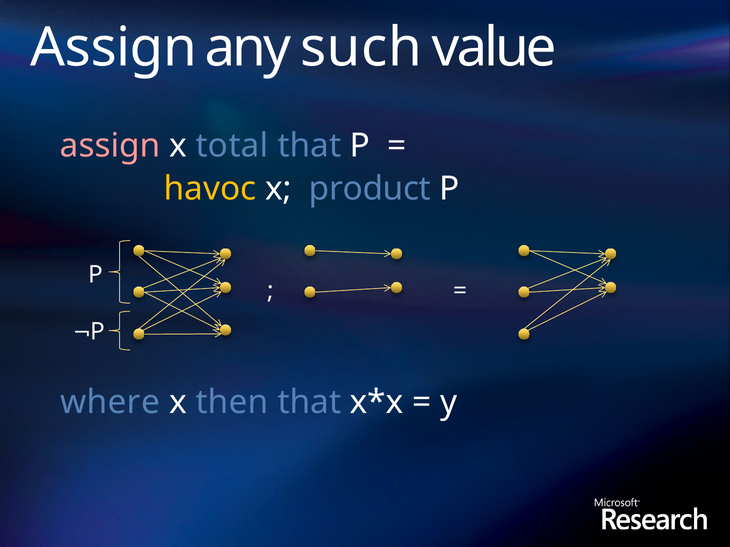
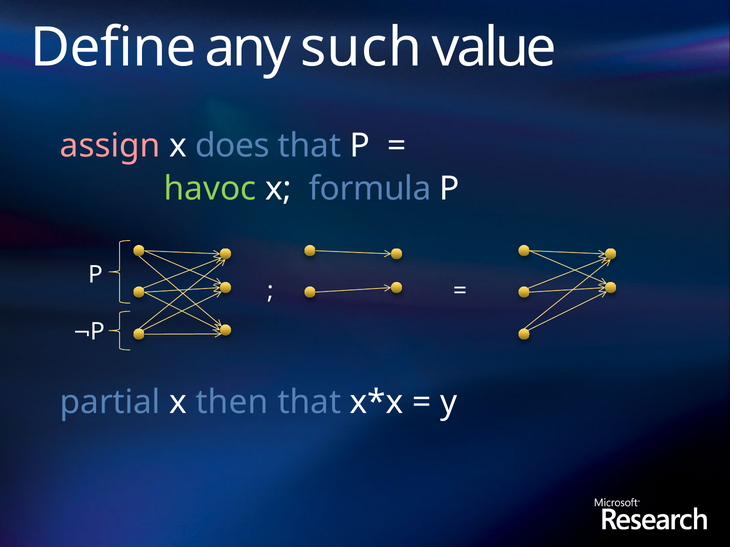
Assign: Assign -> Define (114, 48)
total: total -> does (232, 146)
havoc colour: yellow -> light green (210, 189)
product: product -> formula (370, 189)
where: where -> partial (110, 403)
